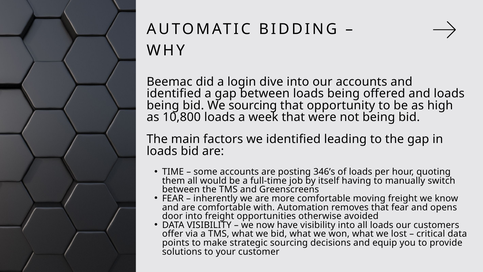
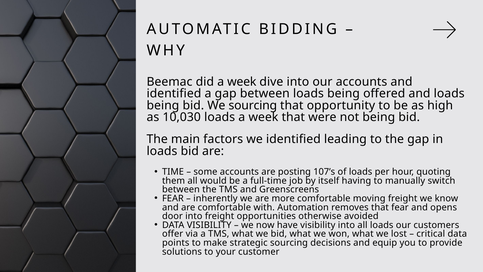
did a login: login -> week (242, 82)
10,800: 10,800 -> 10,030 (182, 117)
346’s: 346’s -> 107’s (324, 172)
